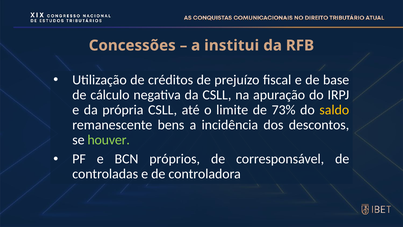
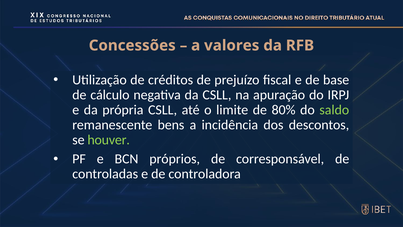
institui: institui -> valores (232, 45)
73%: 73% -> 80% (284, 110)
saldo colour: yellow -> light green (334, 110)
